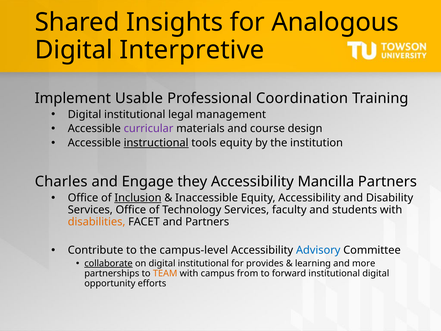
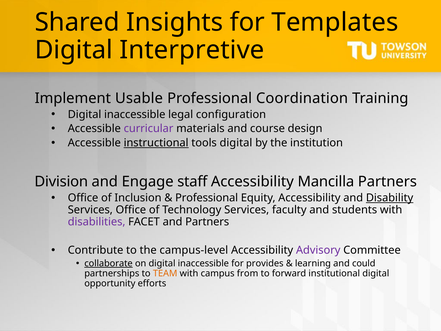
Analogous: Analogous -> Templates (335, 22)
institutional: institutional -> inaccessible (135, 114)
management: management -> configuration (231, 114)
tools equity: equity -> digital (236, 143)
Charles: Charles -> Division (61, 182)
they: they -> staff (192, 182)
Inclusion underline: present -> none (138, 198)
Inaccessible: Inaccessible -> Professional (207, 198)
Disability underline: none -> present (390, 198)
disabilities colour: orange -> purple (97, 222)
Advisory colour: blue -> purple (318, 250)
on digital institutional: institutional -> inaccessible (203, 263)
more: more -> could (364, 263)
